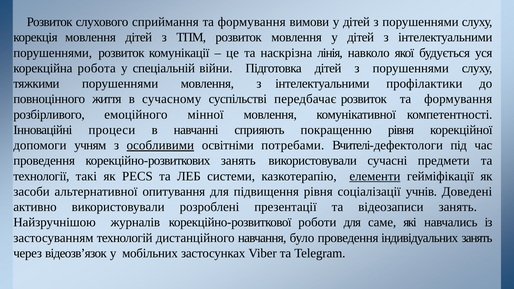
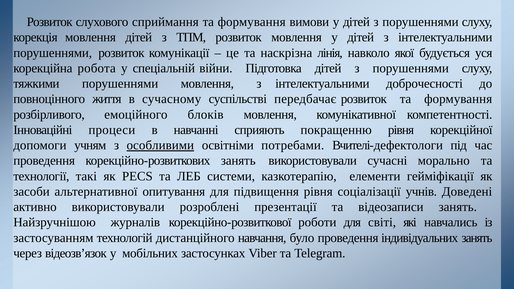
профілактики: профілактики -> доброчесності (424, 84)
мінної: мінної -> блоків (206, 115)
предмети: предмети -> морально (444, 161)
елементи underline: present -> none (375, 176)
саме: саме -> світі (382, 222)
